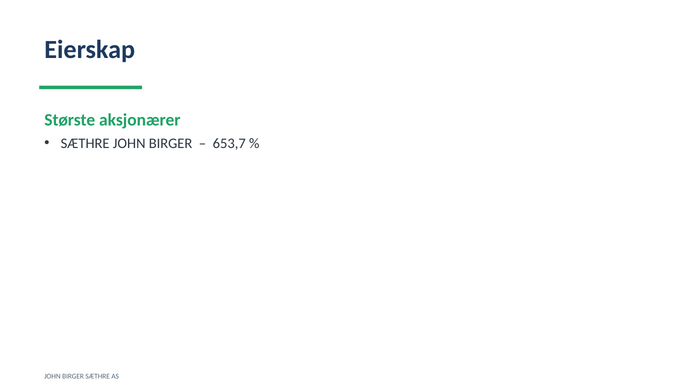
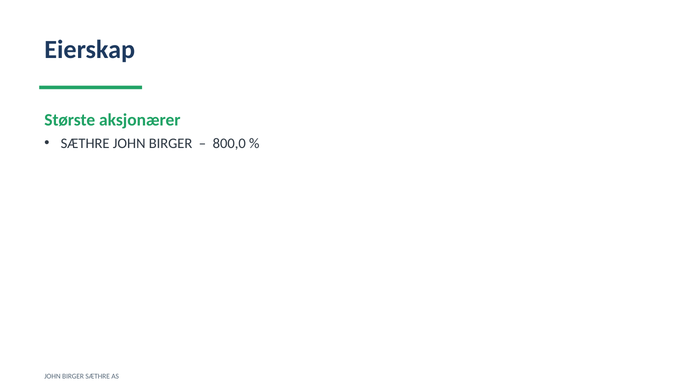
653,7: 653,7 -> 800,0 (229, 143)
